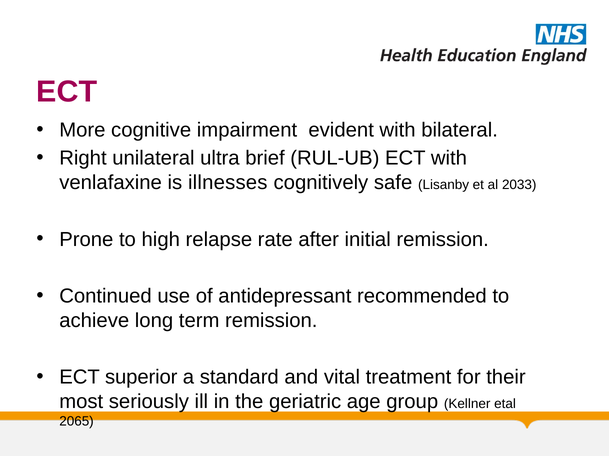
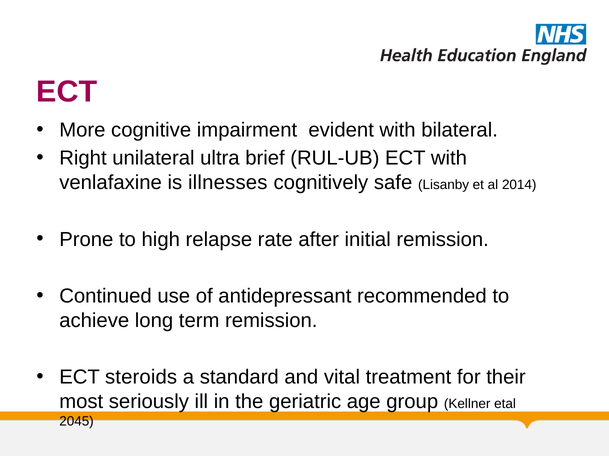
2033: 2033 -> 2014 (519, 185)
superior: superior -> steroids (141, 378)
2065: 2065 -> 2045 (77, 422)
